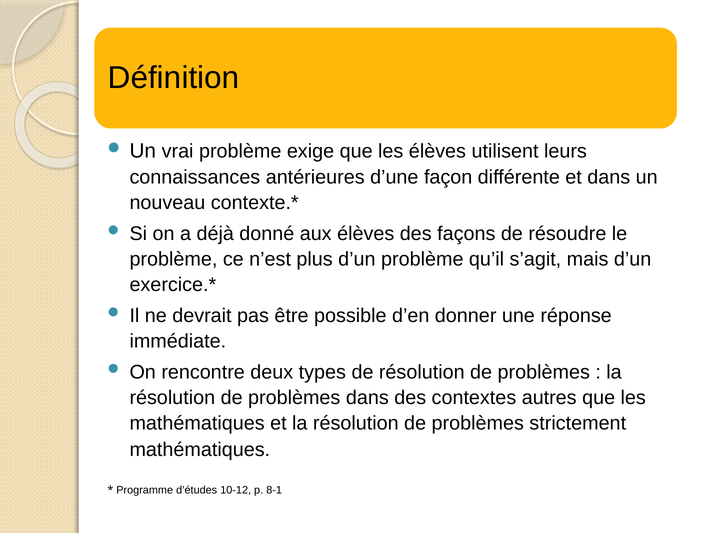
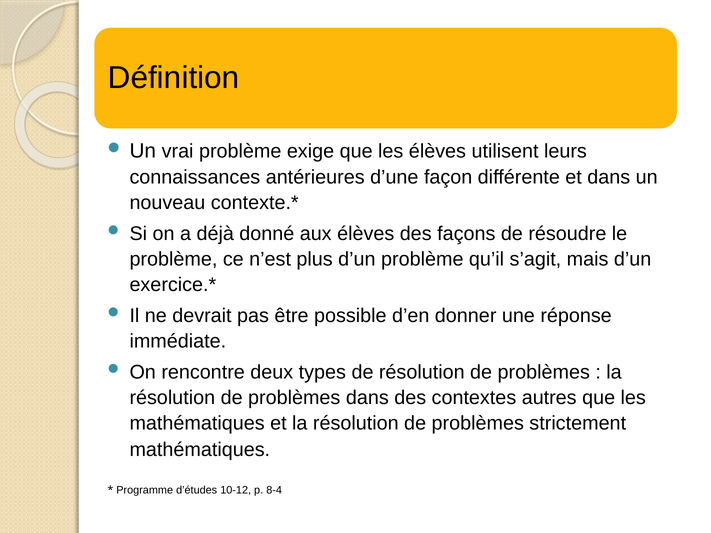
8-1: 8-1 -> 8-4 (274, 490)
